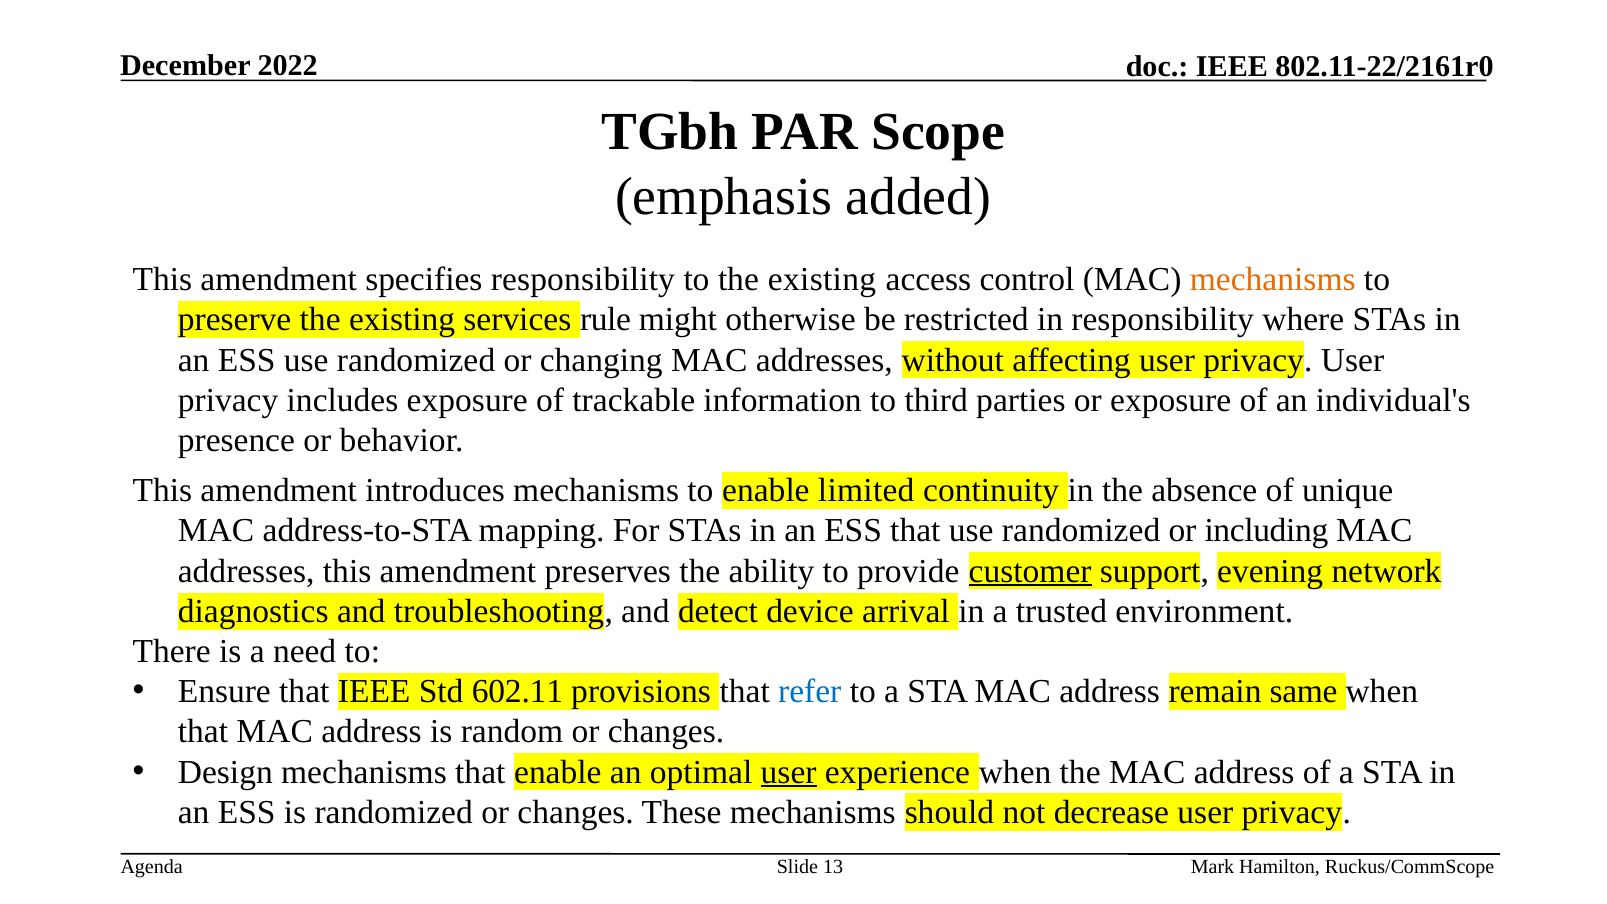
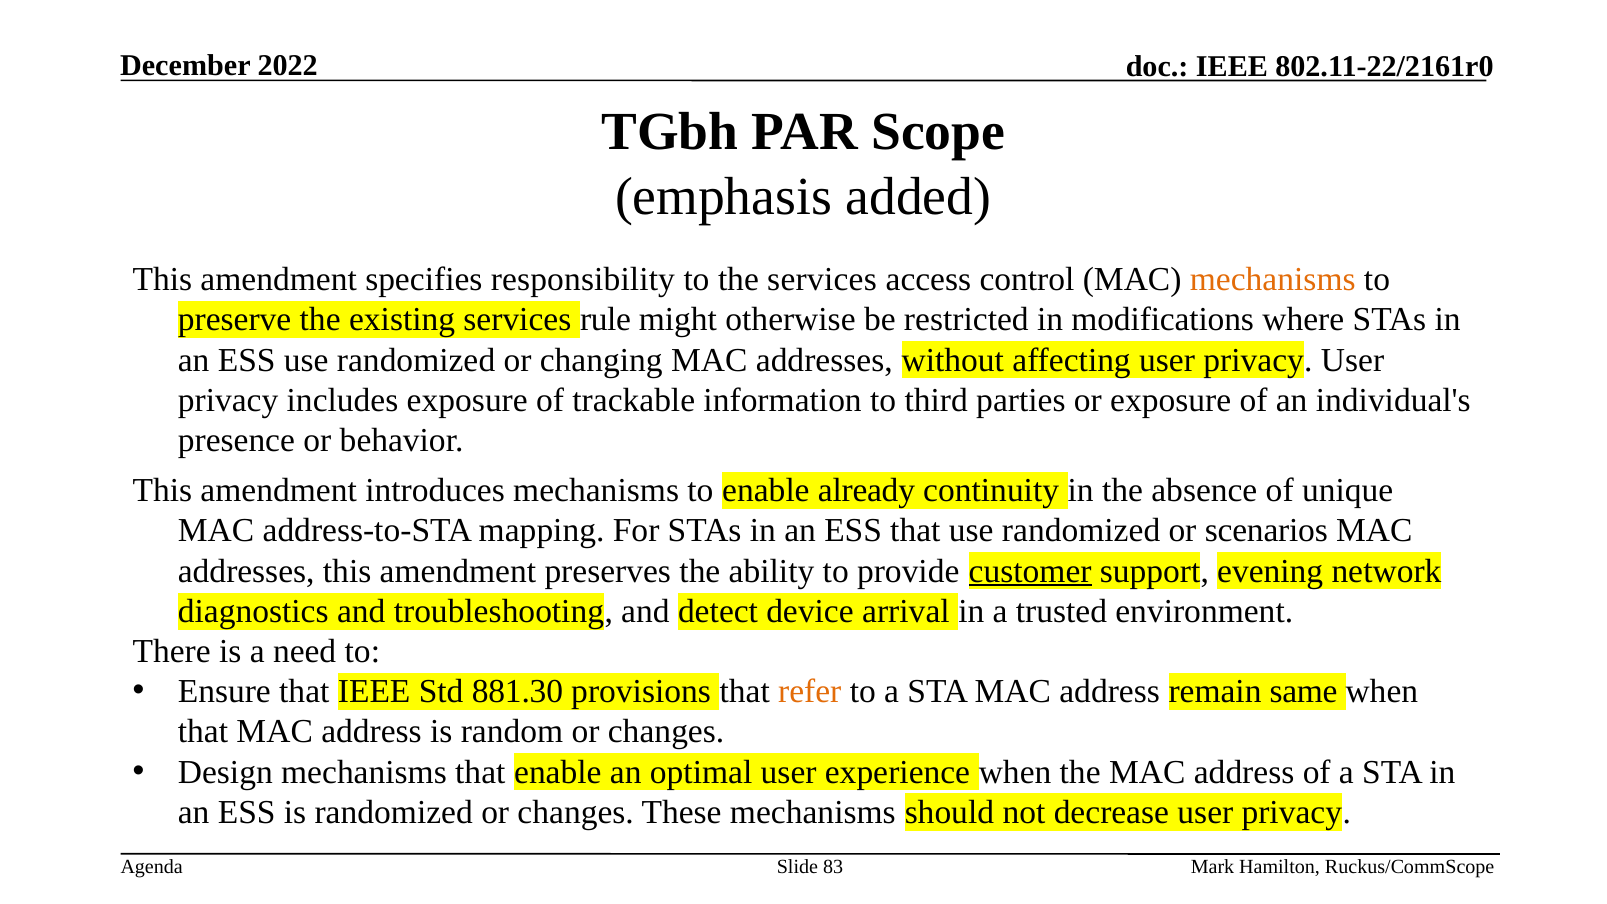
to the existing: existing -> services (822, 280)
in responsibility: responsibility -> modifications (1163, 320)
limited: limited -> already (866, 491)
including: including -> scenarios (1266, 531)
602.11: 602.11 -> 881.30 (517, 692)
refer colour: blue -> orange (810, 692)
user underline: present -> none (789, 772)
13: 13 -> 83 (833, 867)
